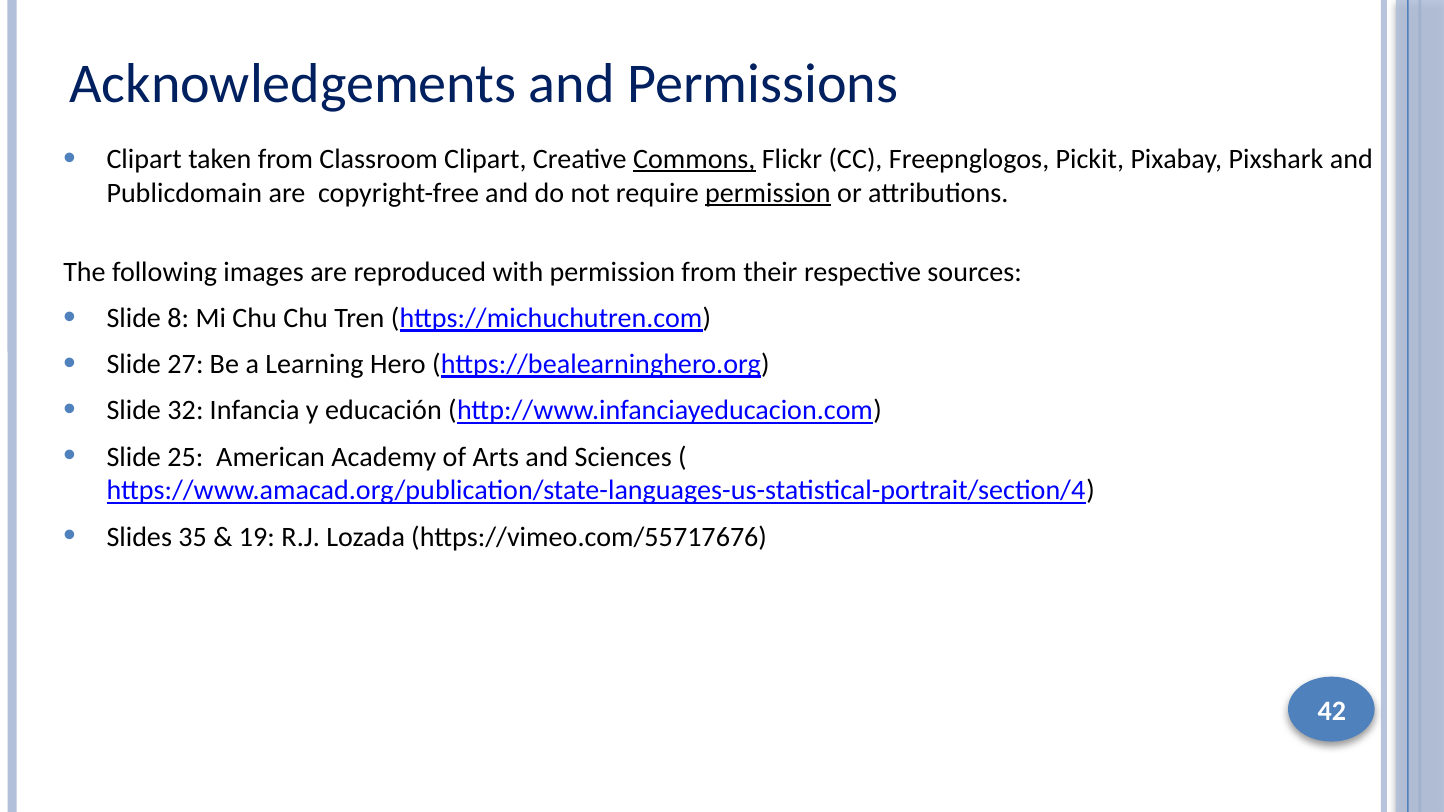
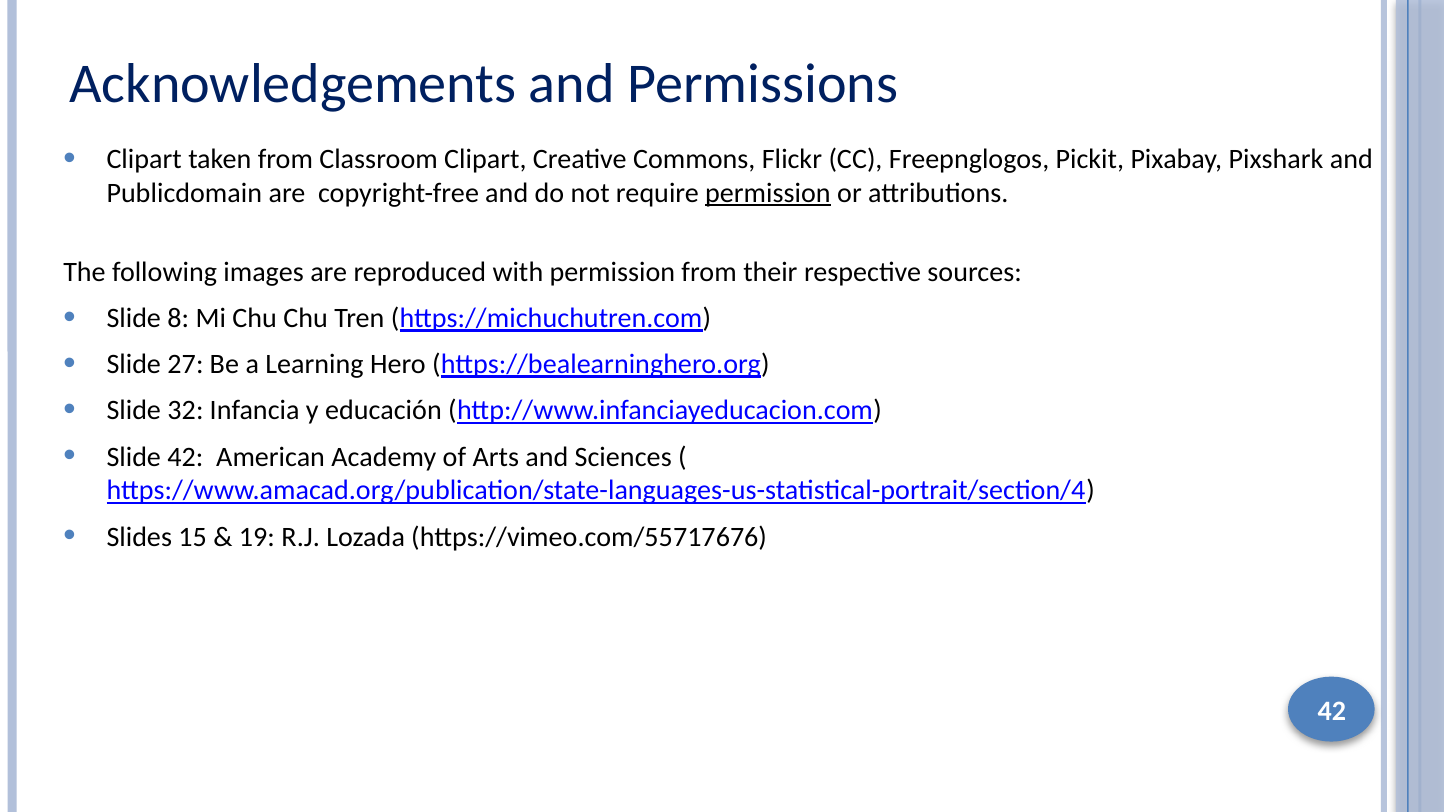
Commons underline: present -> none (694, 159)
Slide 25: 25 -> 42 (185, 457)
35: 35 -> 15 (193, 537)
